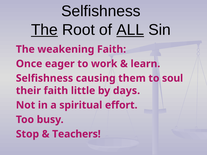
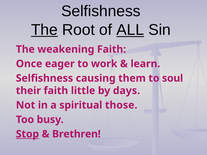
effort: effort -> those (121, 105)
Stop underline: none -> present (27, 134)
Teachers: Teachers -> Brethren (76, 134)
